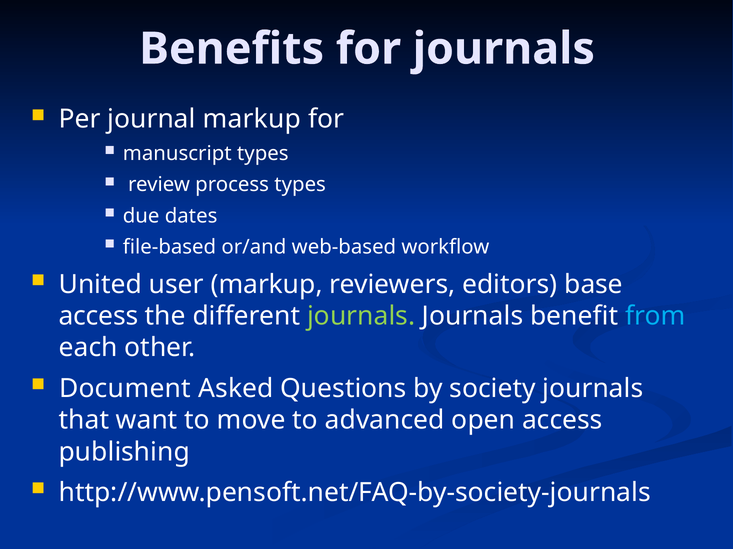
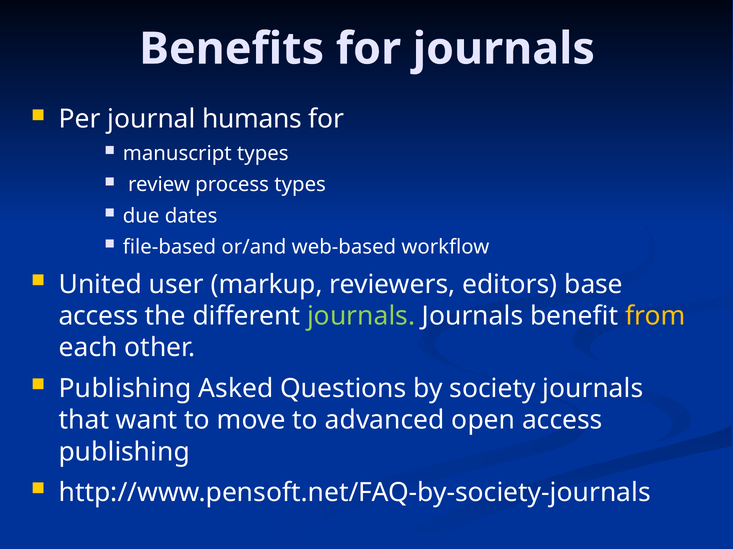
journal markup: markup -> humans (252, 119)
from colour: light blue -> yellow (655, 317)
Document: Document -> Publishing (125, 389)
